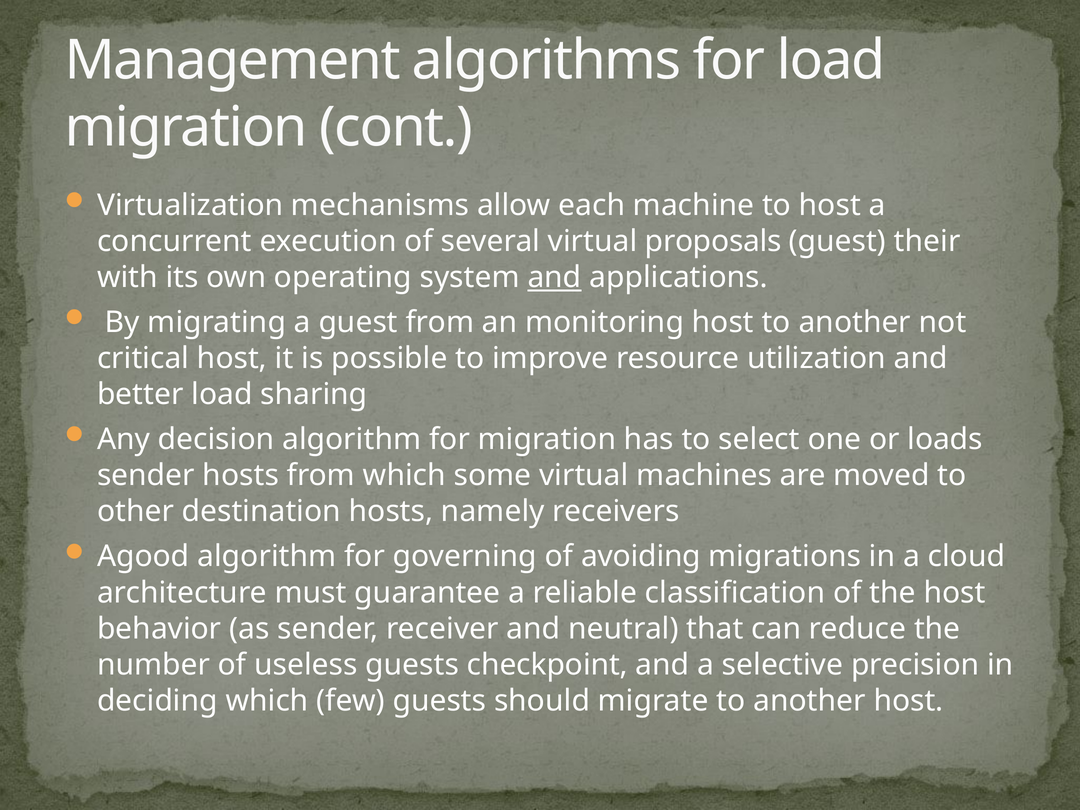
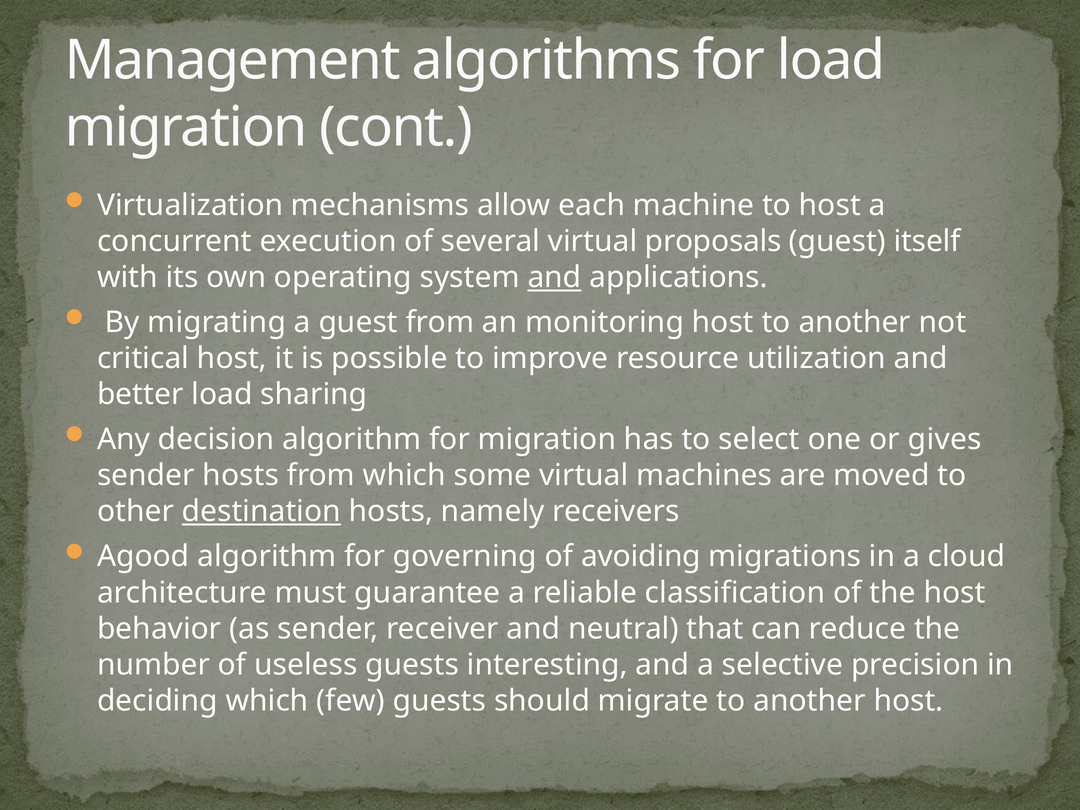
their: their -> itself (927, 241)
loads: loads -> gives (945, 440)
destination underline: none -> present (261, 512)
checkpoint: checkpoint -> interesting (547, 665)
